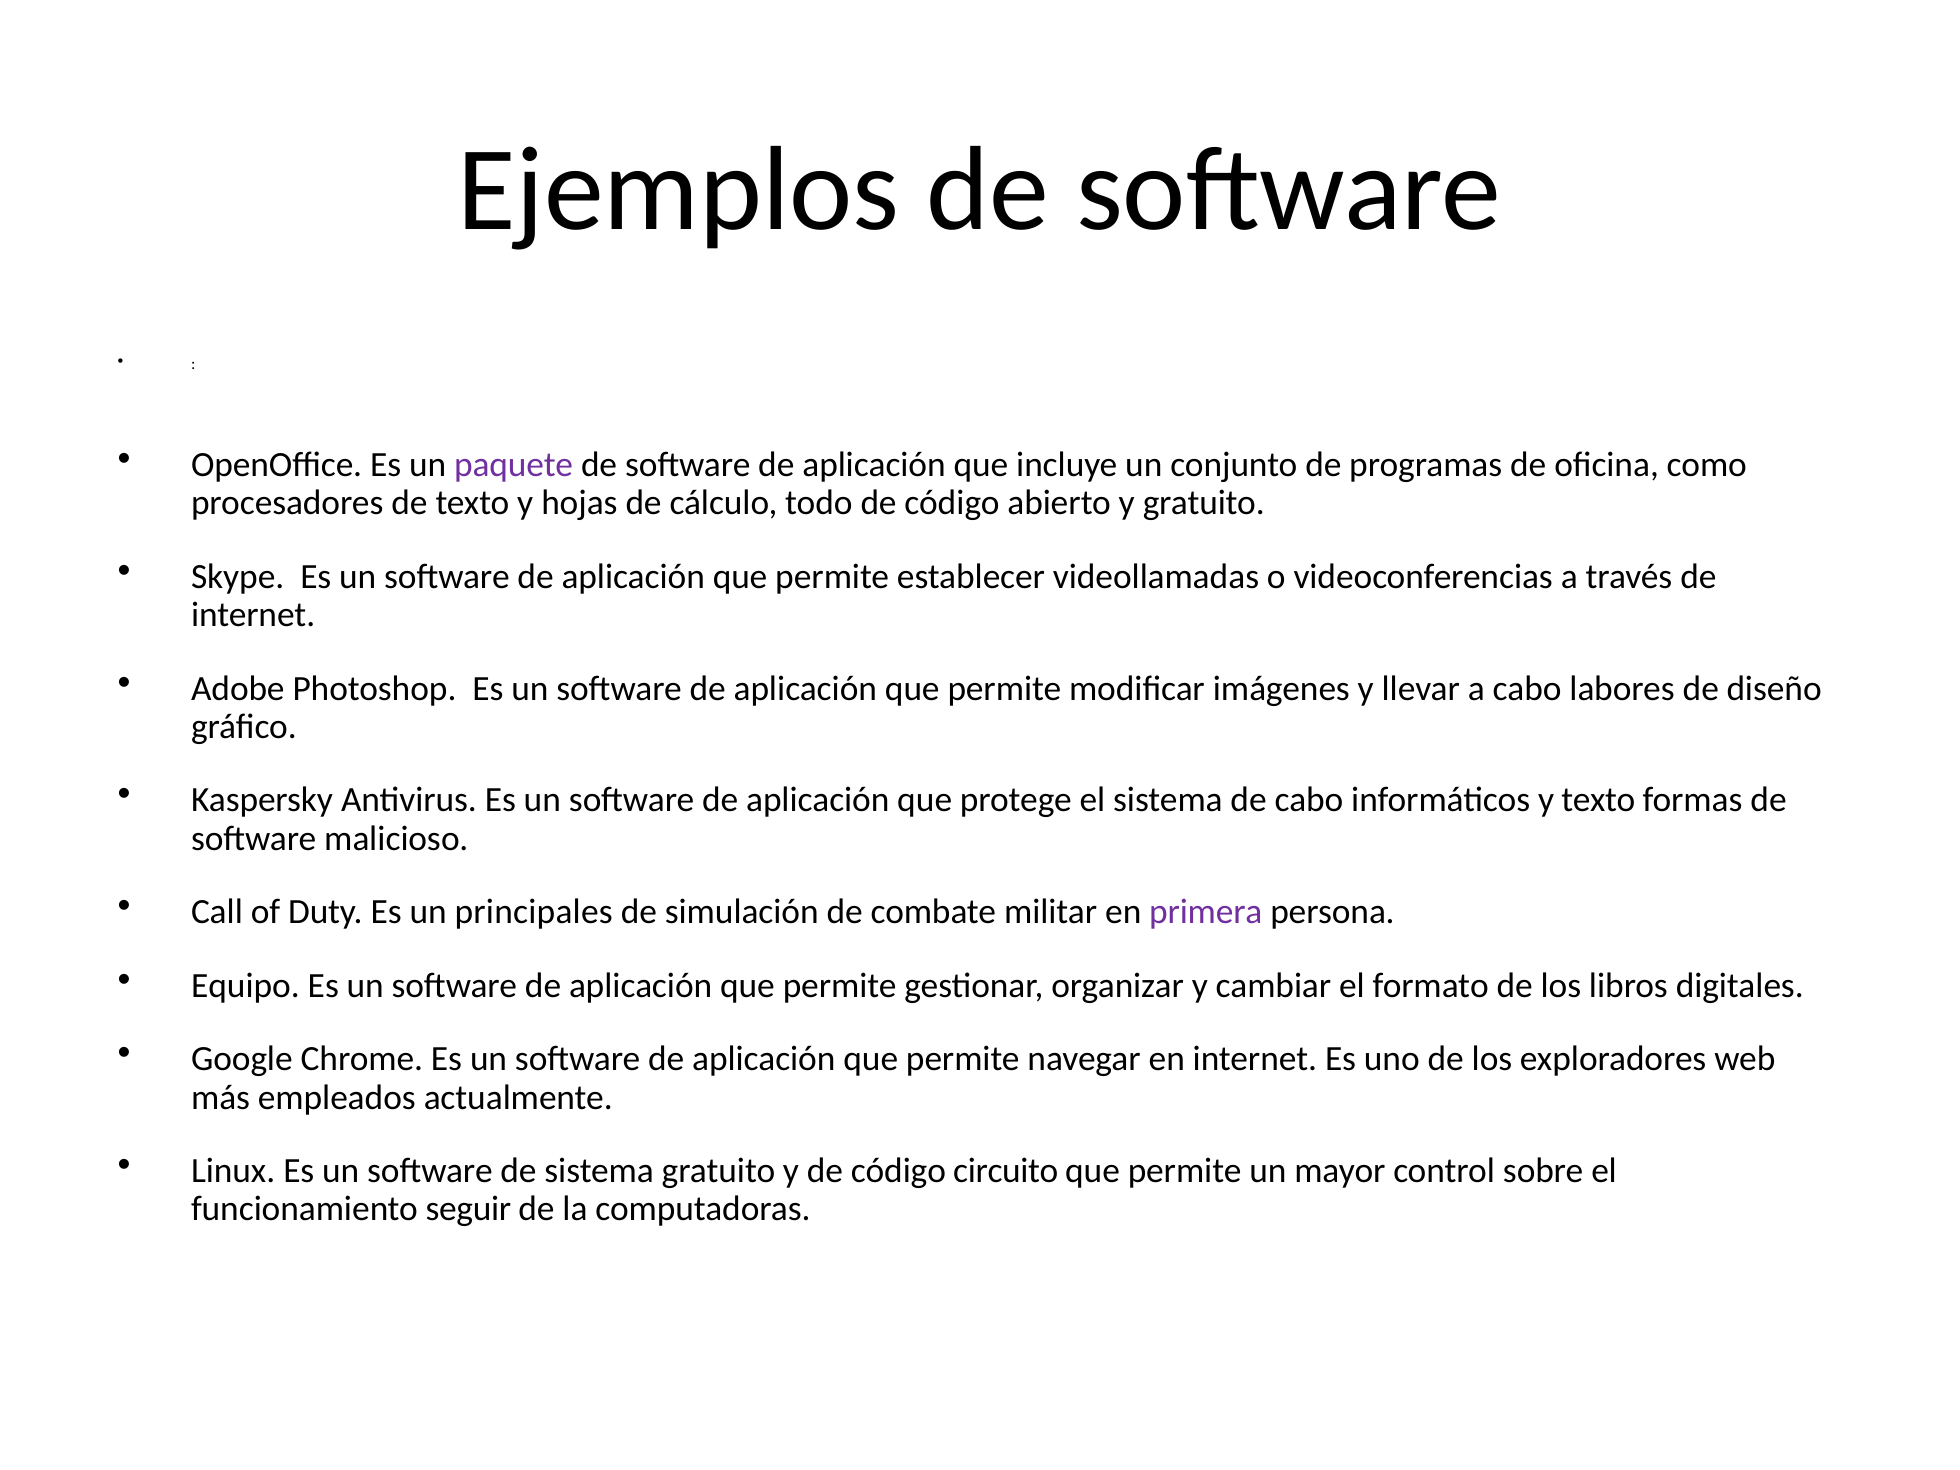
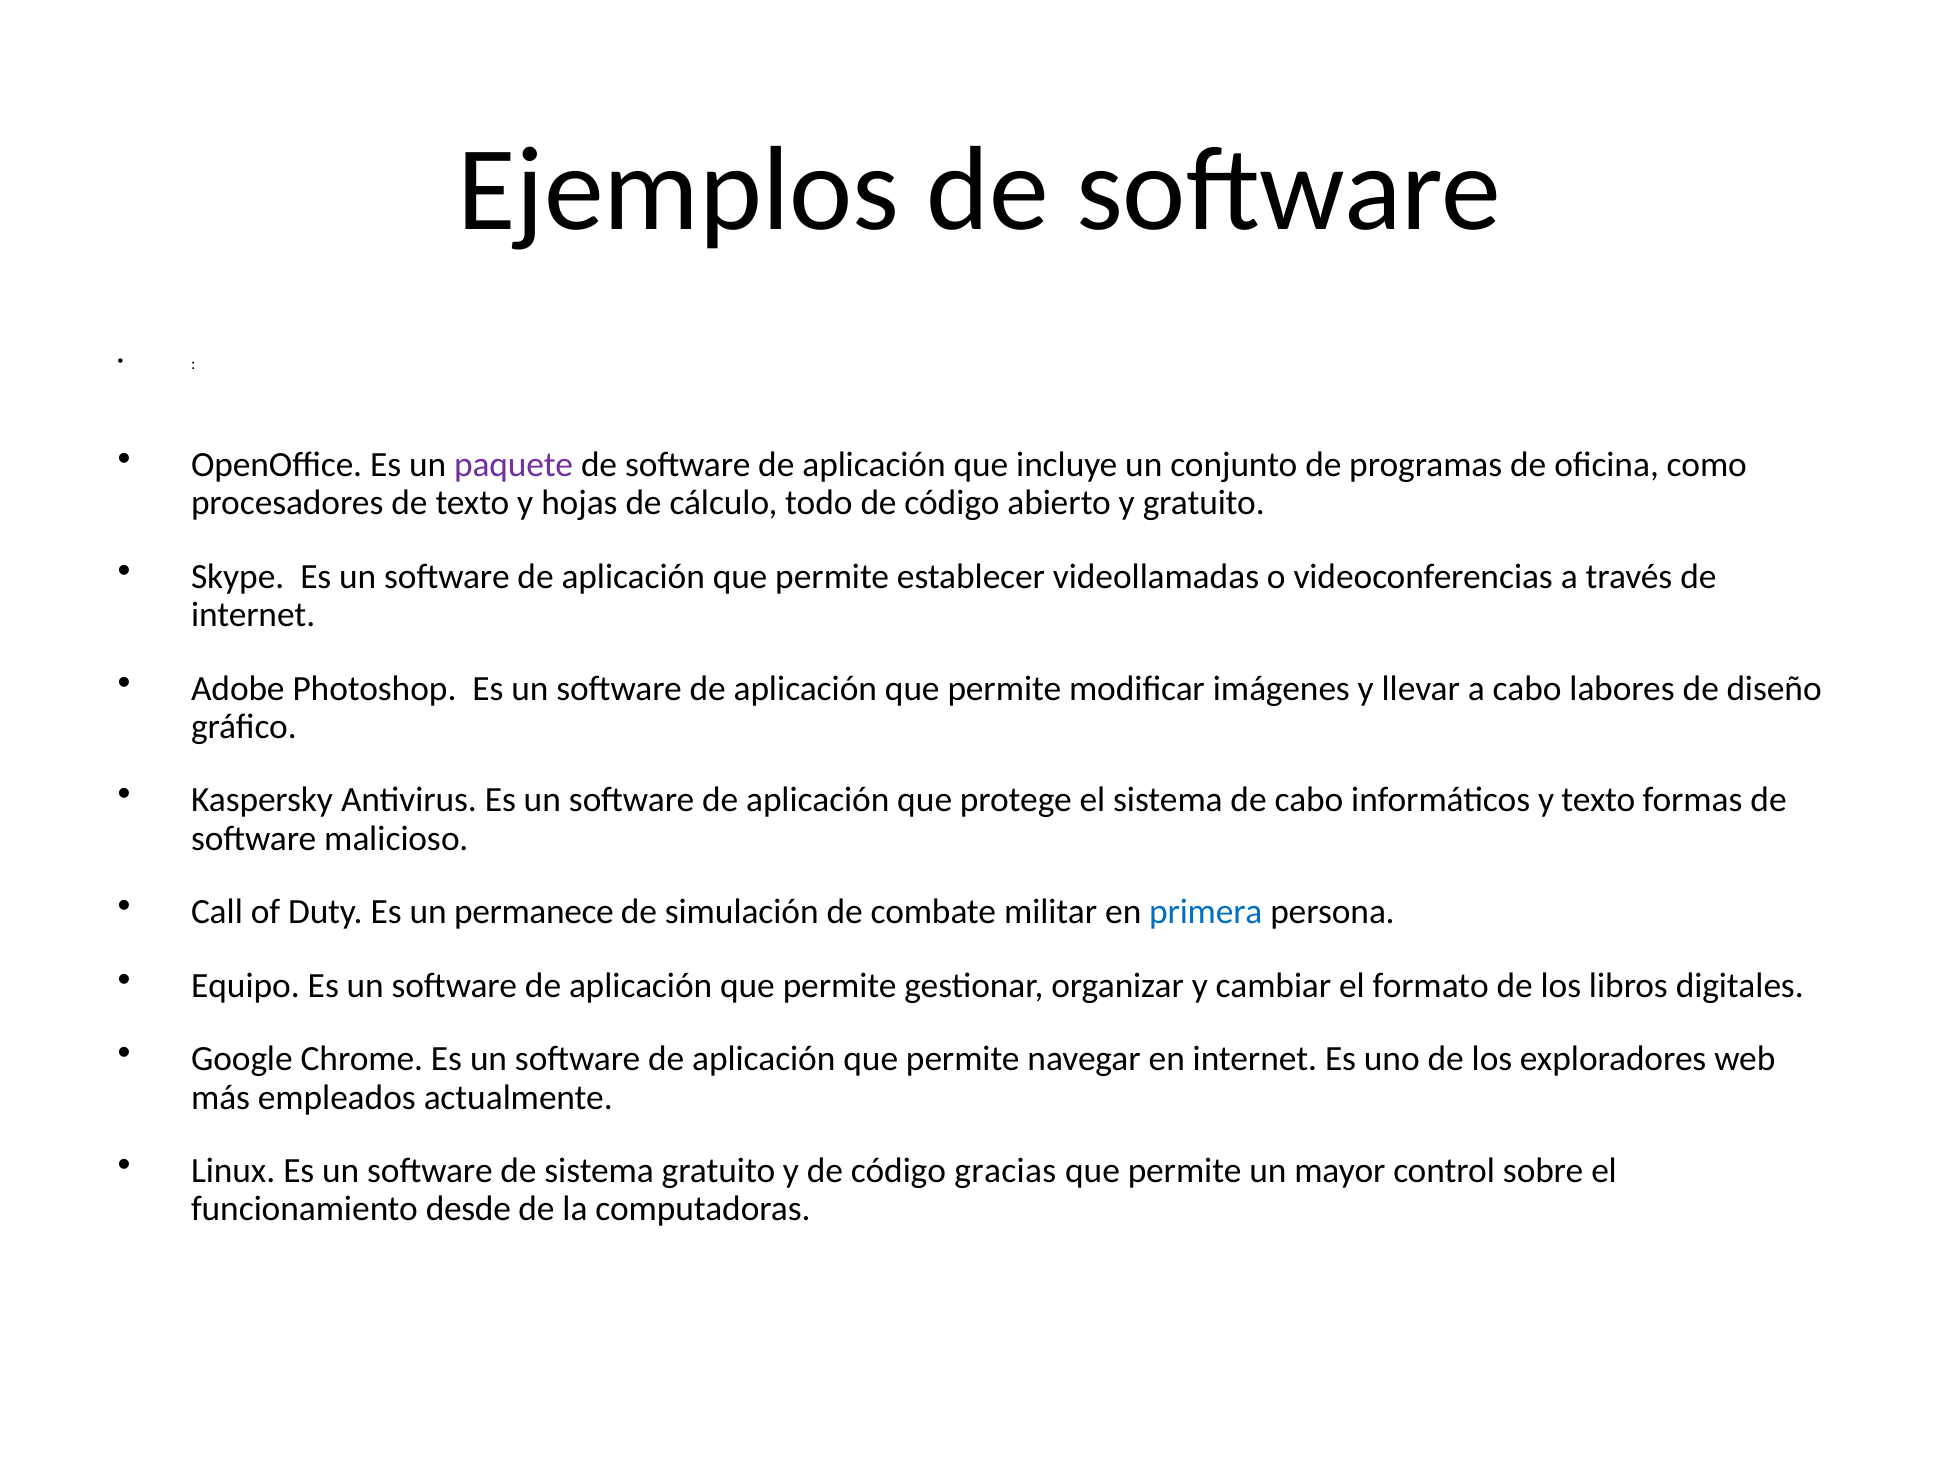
principales: principales -> permanece (534, 912)
primera colour: purple -> blue (1206, 912)
circuito: circuito -> gracias (1005, 1171)
seguir: seguir -> desde (468, 1209)
